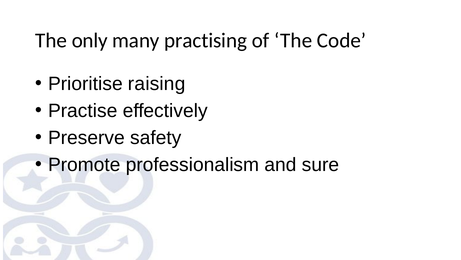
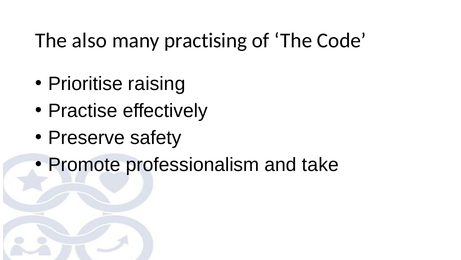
only: only -> also (89, 40)
sure: sure -> take (320, 164)
